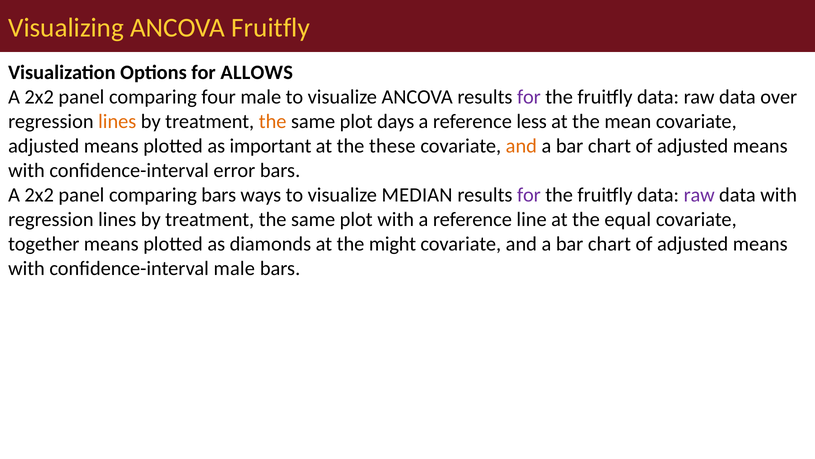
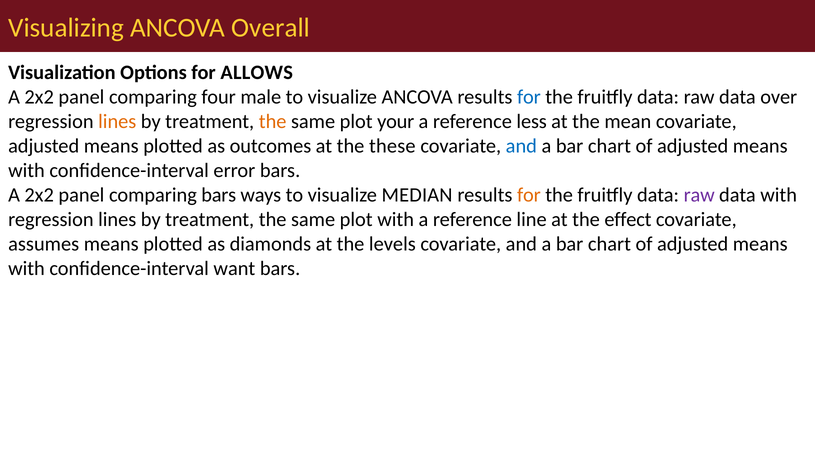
ANCOVA Fruitfly: Fruitfly -> Overall (271, 28)
for colour: purple -> blue (529, 97)
days: days -> your (396, 121)
important: important -> outcomes (270, 146)
and colour: orange -> blue (521, 146)
for colour: purple -> orange (529, 195)
equal: equal -> effect (628, 219)
together: together -> assumes (44, 244)
might: might -> levels (392, 244)
confidence-interval male: male -> want (234, 268)
